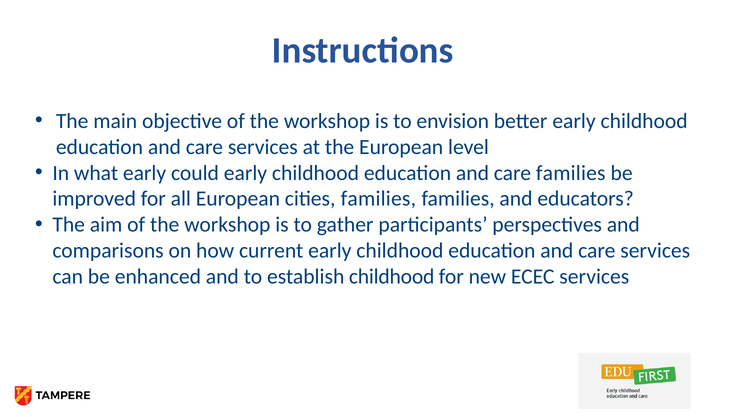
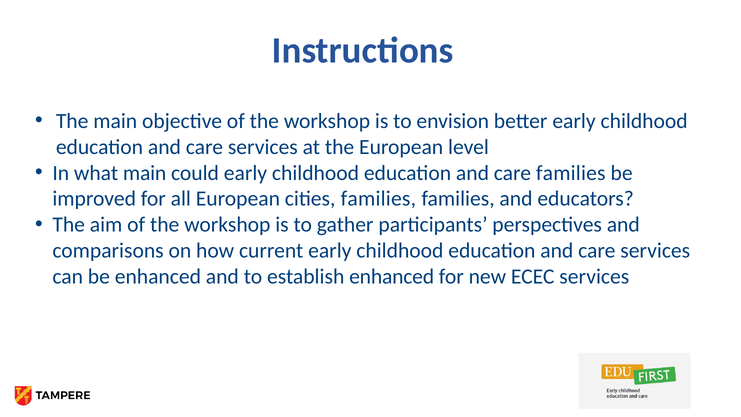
what early: early -> main (145, 173)
establish childhood: childhood -> enhanced (392, 277)
